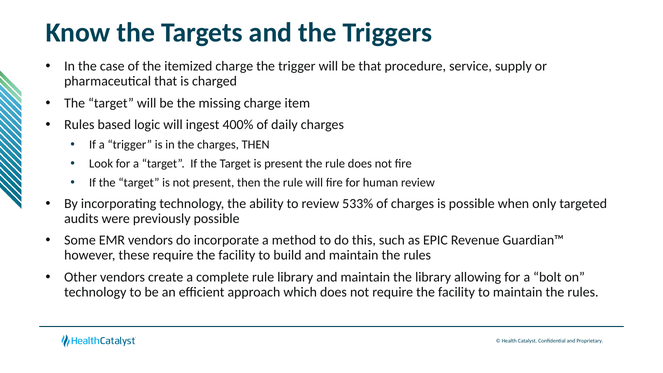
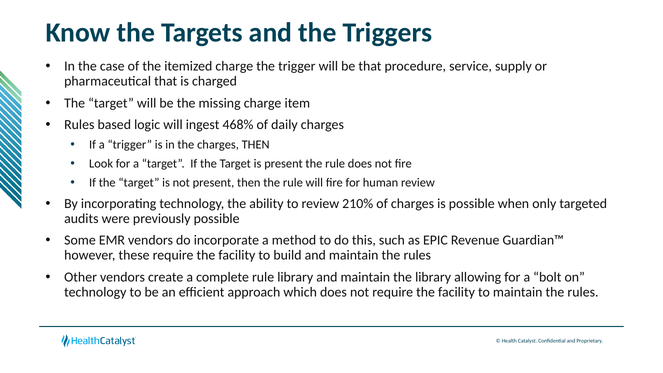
400%: 400% -> 468% (238, 125)
533%: 533% -> 210% (358, 204)
